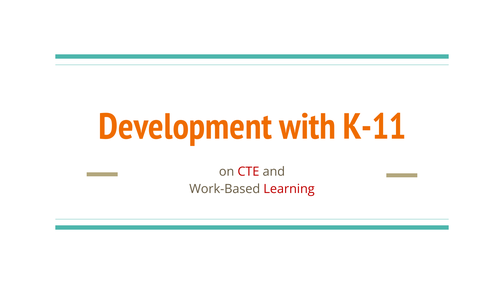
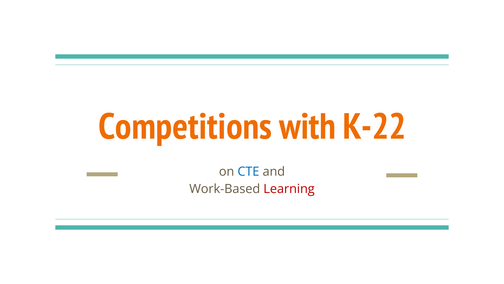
Development: Development -> Competitions (185, 127)
K-11: K-11 -> K-22 (374, 127)
CTE colour: red -> blue (248, 171)
